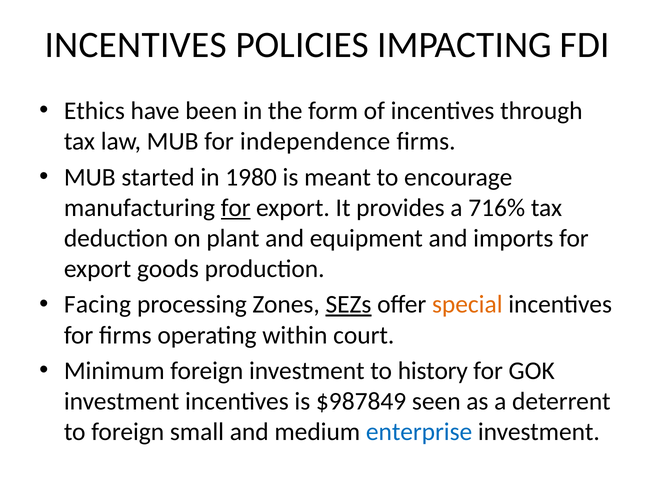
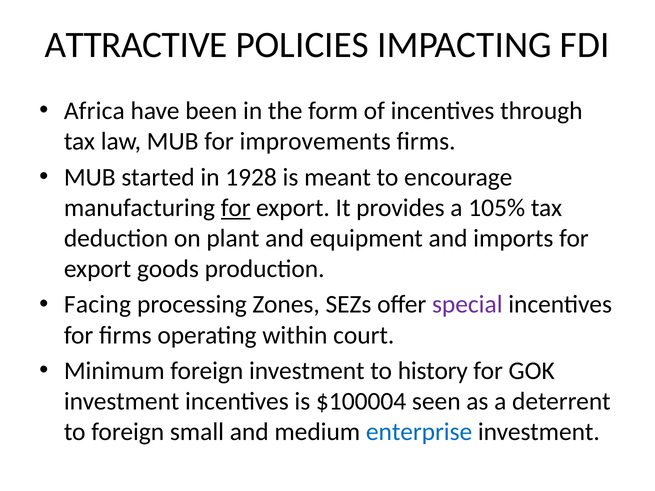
INCENTIVES: INCENTIVES -> ATTRACTIVE (136, 45)
Ethics: Ethics -> Africa (94, 111)
independence: independence -> improvements (315, 142)
1980: 1980 -> 1928 (251, 177)
716%: 716% -> 105% (497, 208)
SEZs underline: present -> none (348, 305)
special colour: orange -> purple (467, 305)
$987849: $987849 -> $100004 (361, 402)
